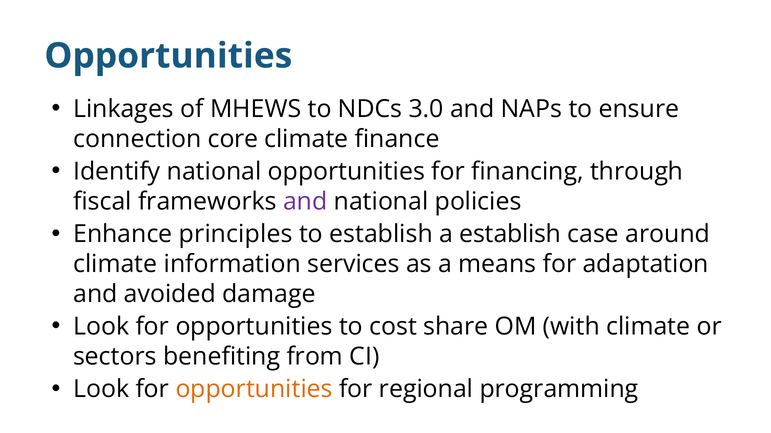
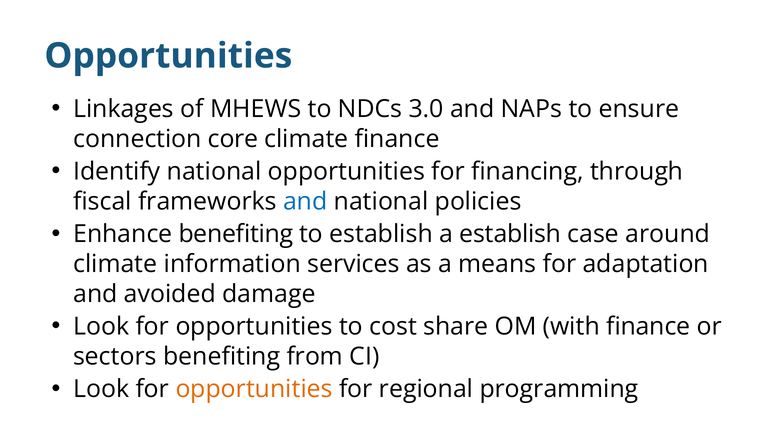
and colour: purple -> blue (305, 202)
Enhance principles: principles -> benefiting (236, 235)
with climate: climate -> finance (648, 327)
